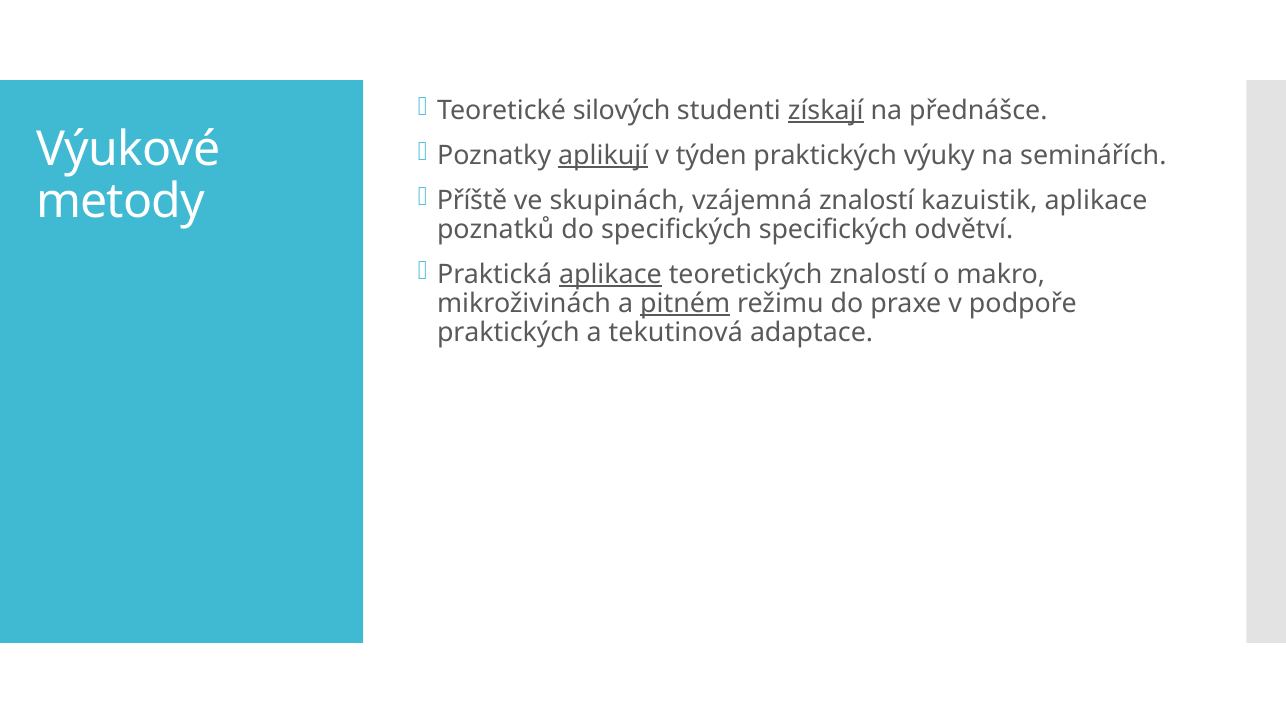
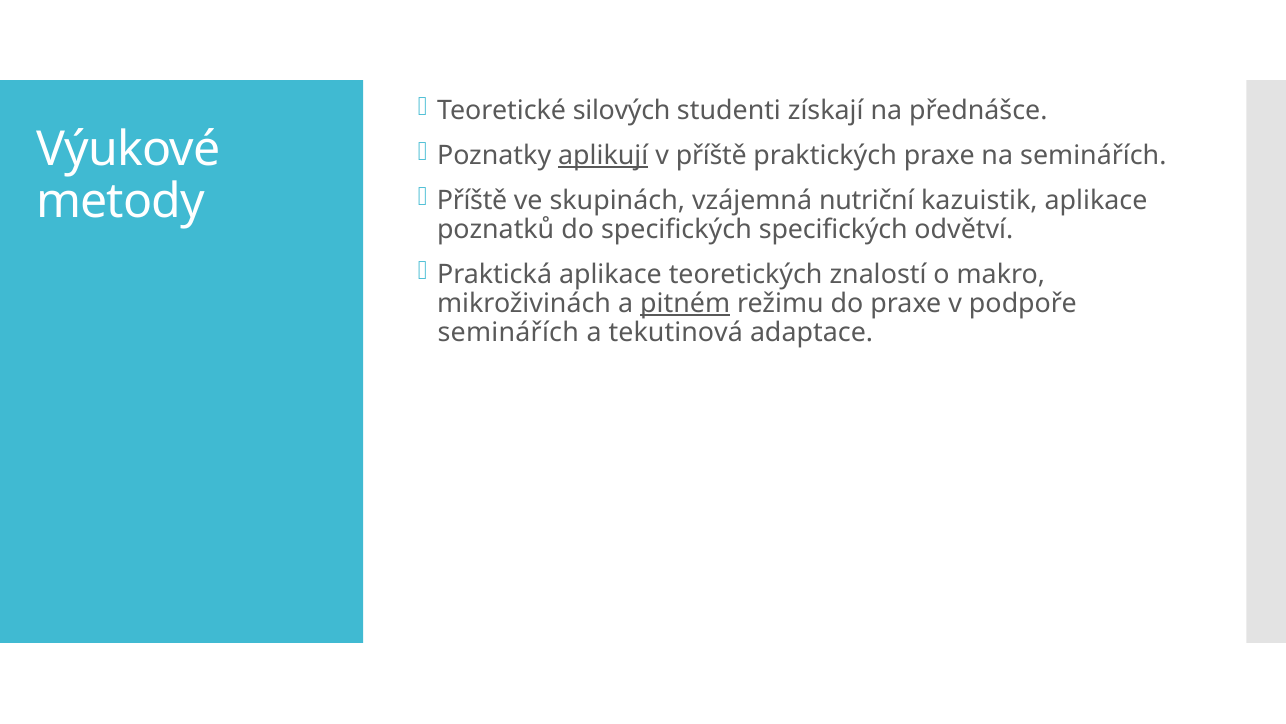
získají underline: present -> none (826, 110)
v týden: týden -> příště (711, 155)
praktických výuky: výuky -> praxe (939, 155)
vzájemná znalostí: znalostí -> nutriční (867, 200)
aplikace underline: present -> none (610, 274)
praktických: praktických -> seminářích (508, 332)
